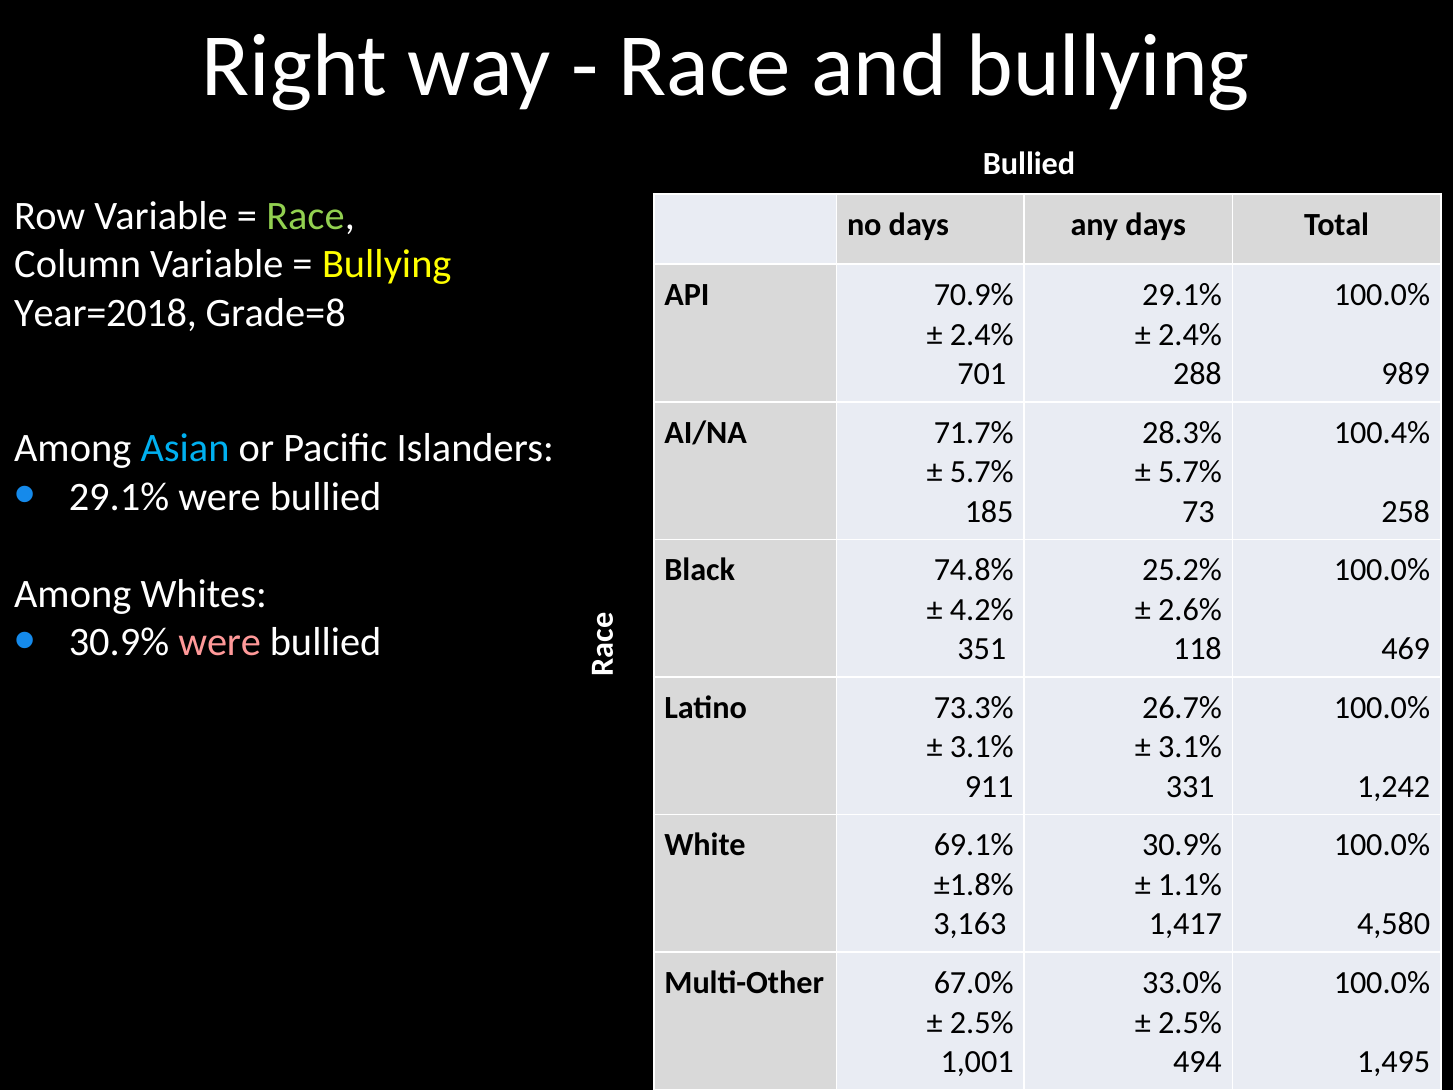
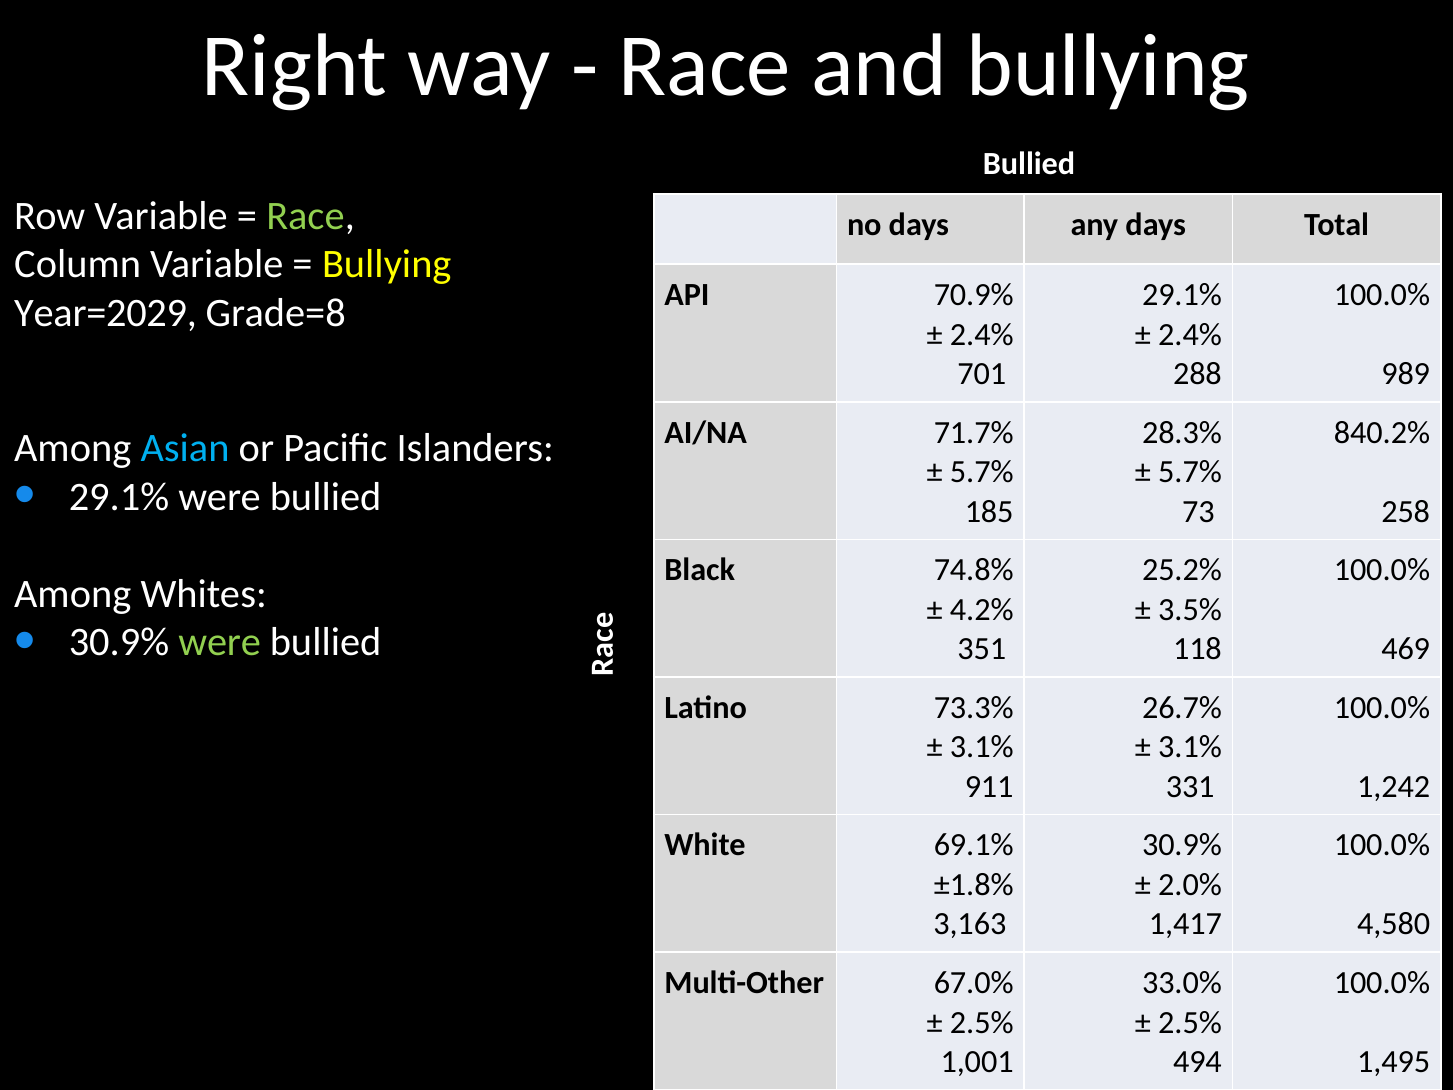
Year=2018: Year=2018 -> Year=2029 (106, 313)
100.4%: 100.4% -> 840.2% (1382, 432)
2.6%: 2.6% -> 3.5% (1190, 609)
were colour: pink -> light green (220, 642)
1.1%: 1.1% -> 2.0% (1190, 885)
